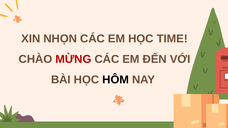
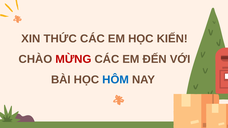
NHỌN: NHỌN -> THỨC (60, 39)
TIME: TIME -> KIẾN (172, 39)
HÔM colour: black -> blue (116, 80)
